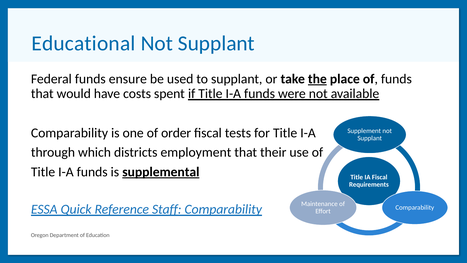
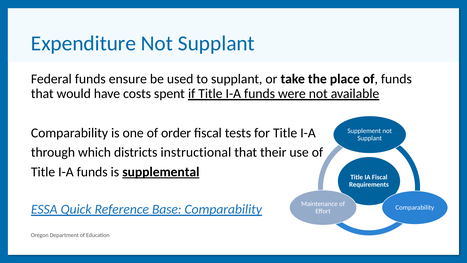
Educational: Educational -> Expenditure (84, 43)
the underline: present -> none (317, 79)
employment: employment -> instructional (196, 152)
Staff: Staff -> Base (167, 209)
